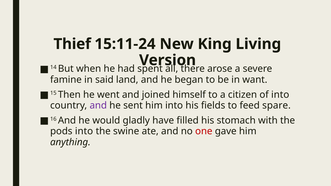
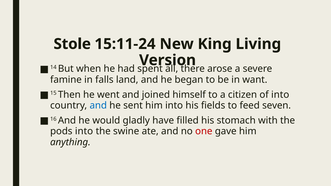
Thief: Thief -> Stole (72, 44)
said: said -> falls (104, 80)
and colour: purple -> blue (98, 106)
spare: spare -> seven (277, 106)
